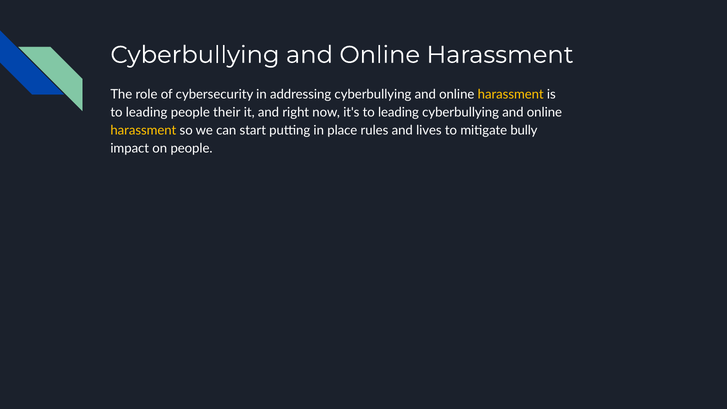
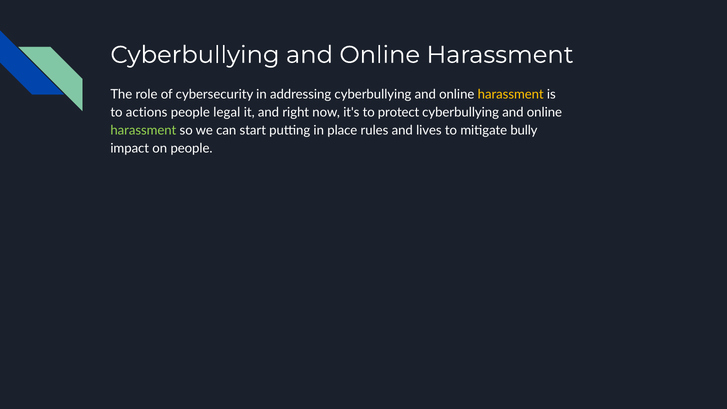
leading: leading -> actions (147, 112)
their: their -> legal (227, 112)
it's to leading: leading -> protect (399, 112)
harassment colour: yellow -> light green (143, 130)
